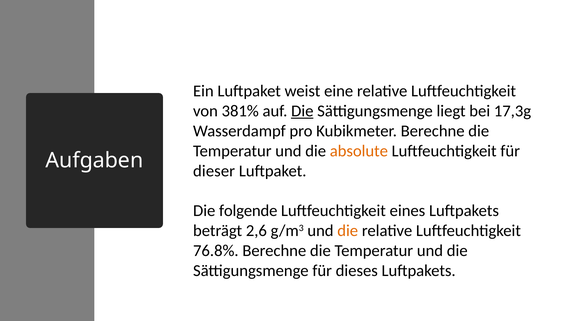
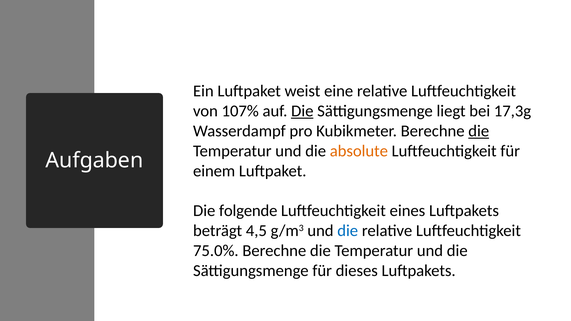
381%: 381% -> 107% (240, 111)
die underline: none -> present (479, 131)
dieser: dieser -> einem (214, 171)
2,6: 2,6 -> 4,5 (256, 231)
die colour: orange -> blue (348, 231)
76.8%: 76.8% -> 75.0% (216, 251)
